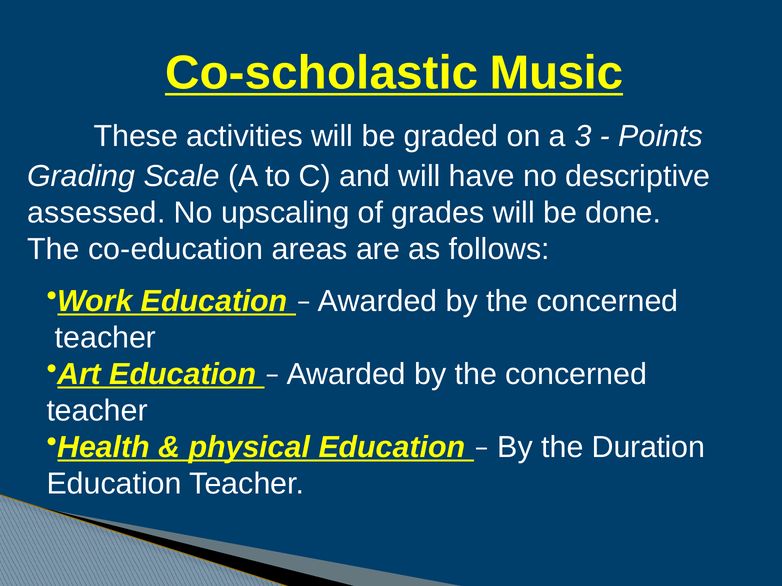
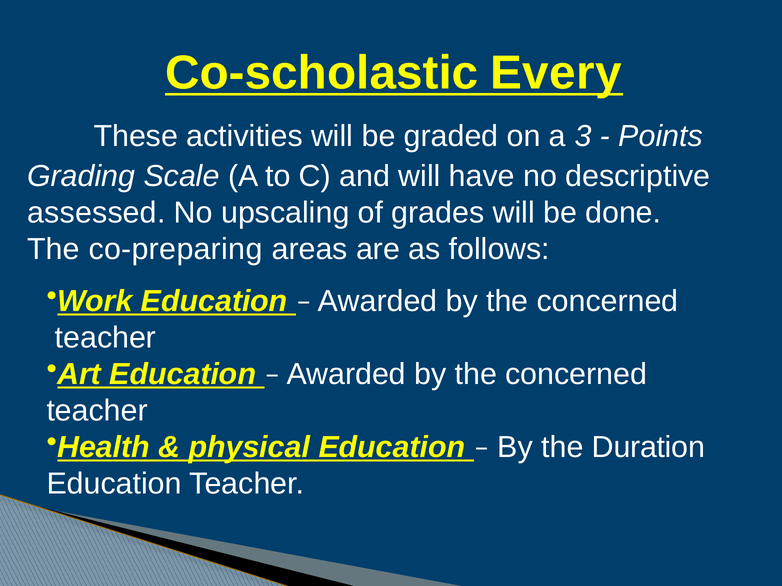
Music: Music -> Every (556, 73)
co-education: co-education -> co-preparing (176, 249)
